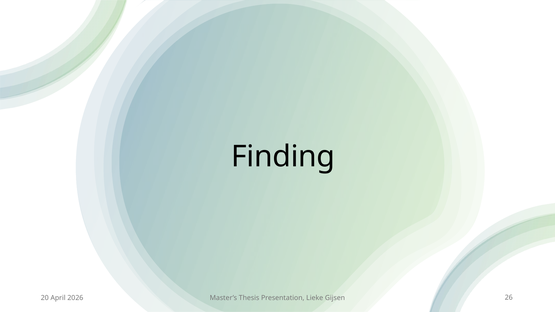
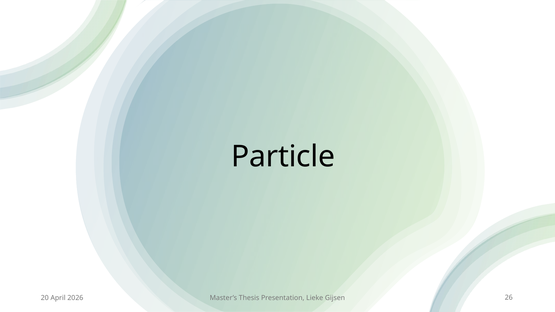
Finding: Finding -> Particle (283, 157)
